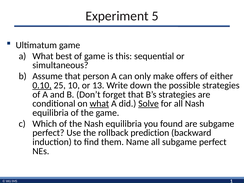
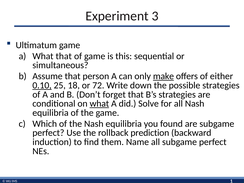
5: 5 -> 3 (155, 16)
What best: best -> that (64, 56)
make underline: none -> present (163, 76)
10: 10 -> 18 (74, 85)
13: 13 -> 72 (98, 85)
Solve underline: present -> none (149, 104)
